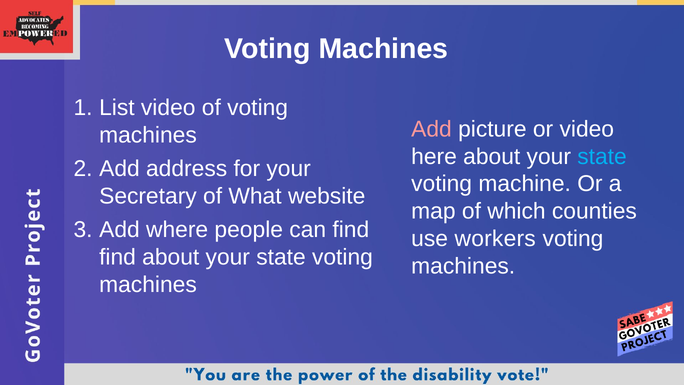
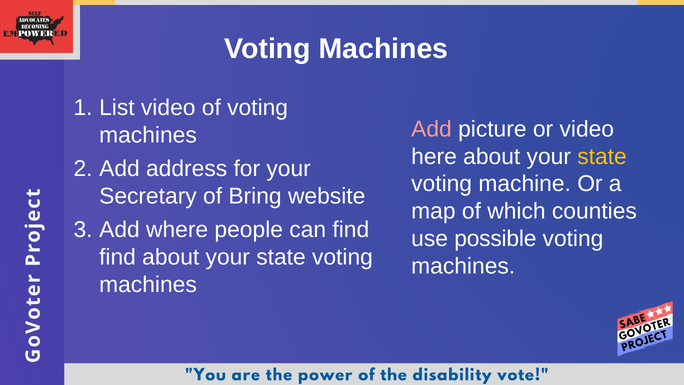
state colour: light blue -> yellow (602, 156)
What: What -> Bring (255, 196)
workers: workers -> possible (495, 239)
